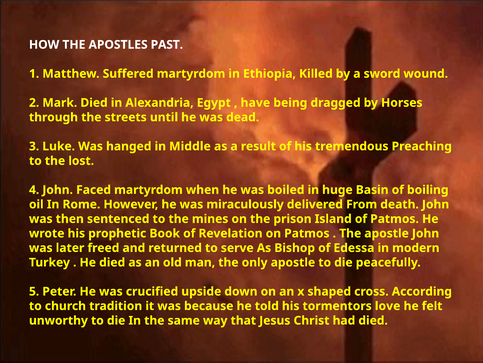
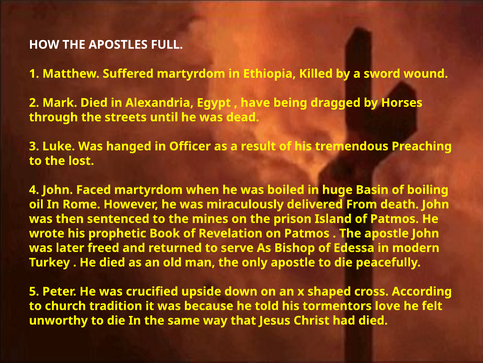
PAST: PAST -> FULL (167, 45)
Middle: Middle -> Officer (190, 146)
